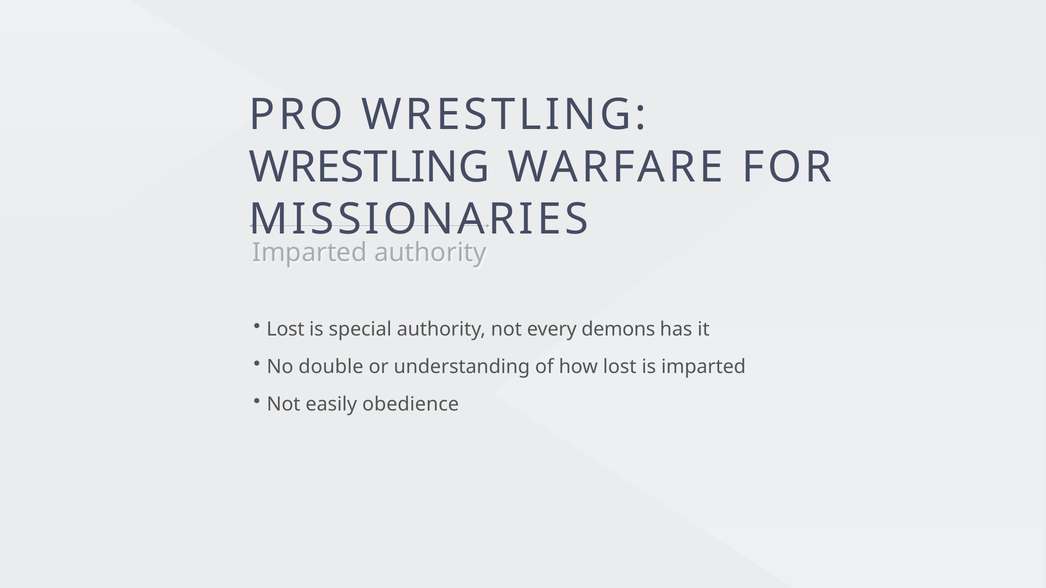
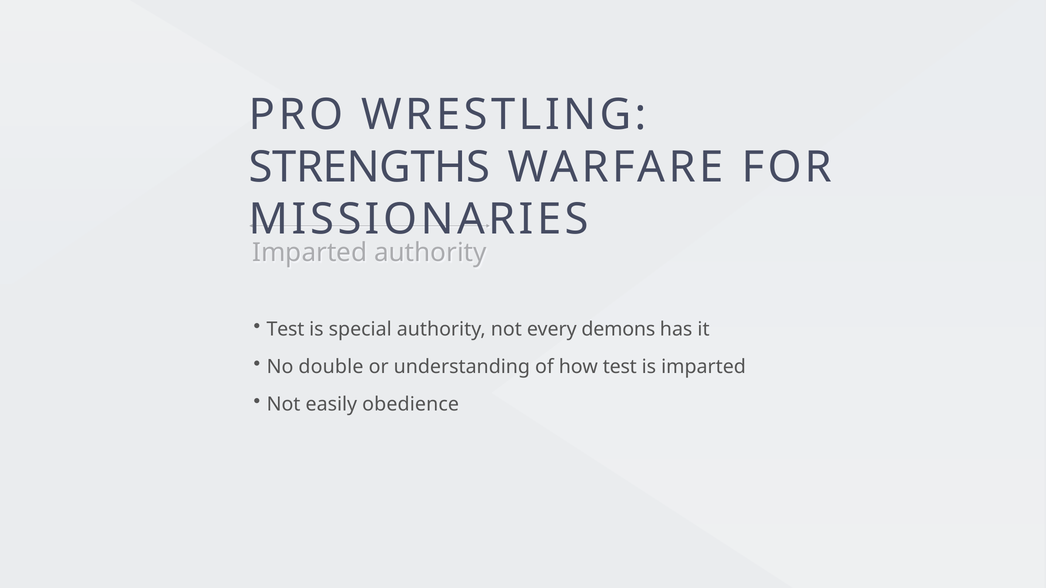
WRESTLING: WRESTLING -> STRENGTHS (370, 167)
Lost: Lost -> Test (285, 329)
how lost: lost -> test (620, 367)
